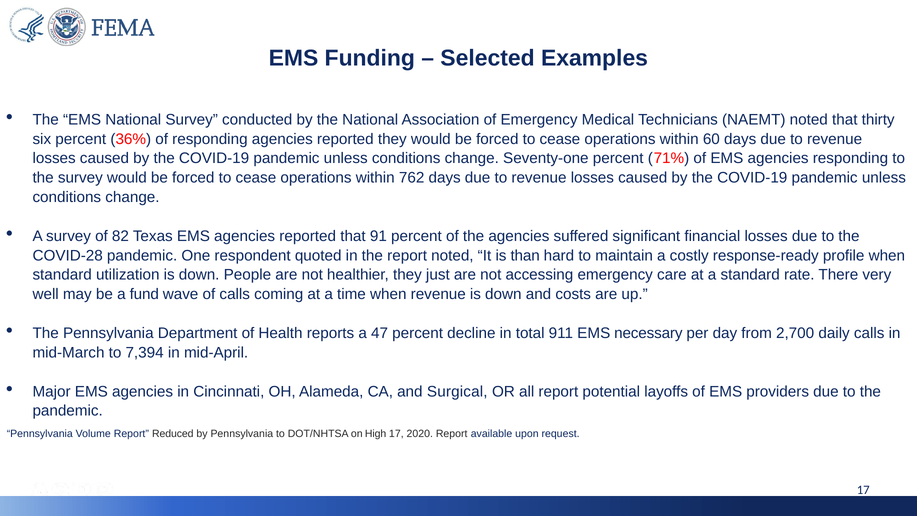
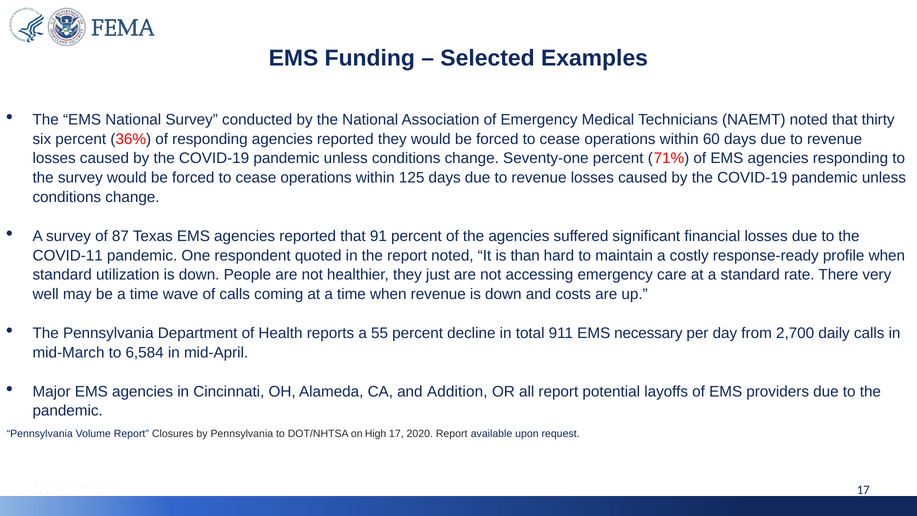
762: 762 -> 125 (412, 178)
82: 82 -> 87 (120, 236)
COVID-28: COVID-28 -> COVID-11 (68, 255)
be a fund: fund -> time (144, 294)
47: 47 -> 55 (380, 333)
7,394: 7,394 -> 6,584 (145, 353)
Surgical: Surgical -> Addition (457, 391)
Reduced: Reduced -> Closures (173, 434)
